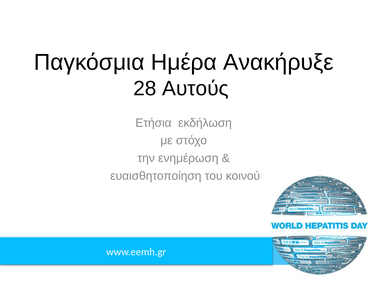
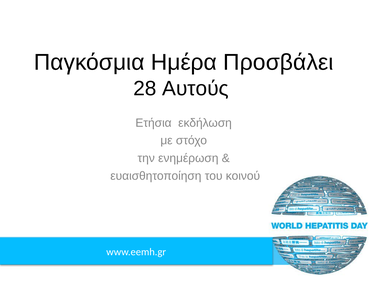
Ανακήρυξε: Ανακήρυξε -> Προσβάλει (278, 62)
